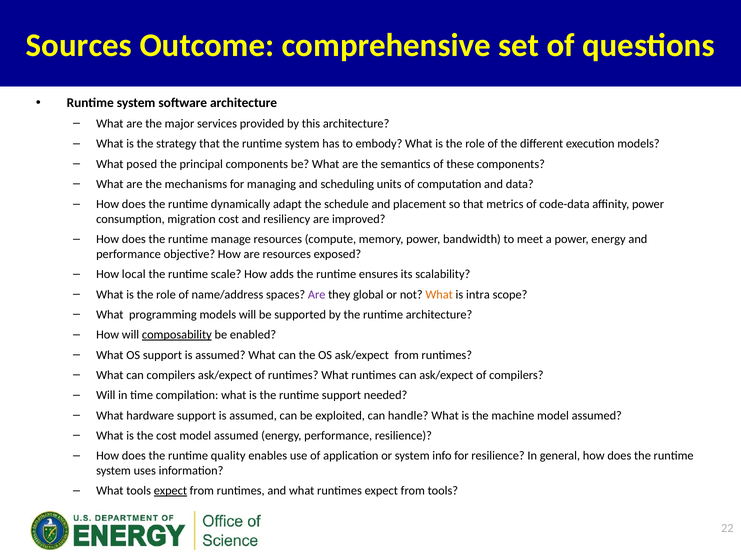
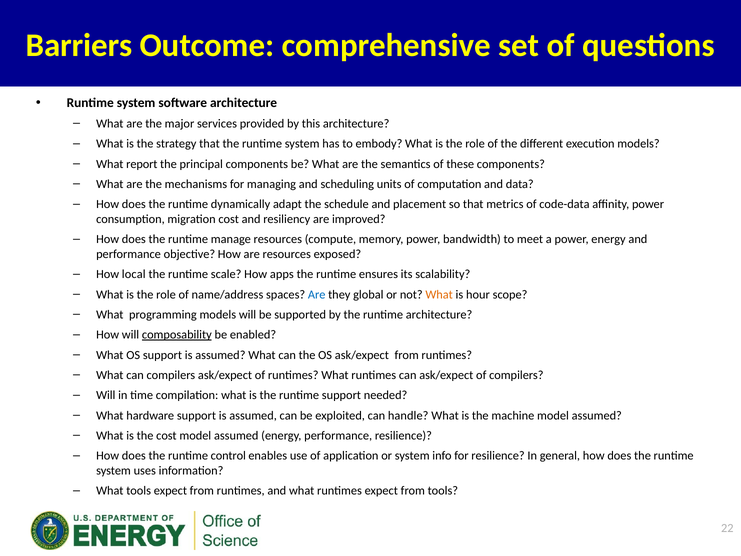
Sources: Sources -> Barriers (79, 45)
posed: posed -> report (142, 164)
adds: adds -> apps (282, 274)
Are colour: purple -> blue (317, 294)
intra: intra -> hour (478, 294)
quality: quality -> control (228, 456)
expect underline: present -> none (170, 491)
